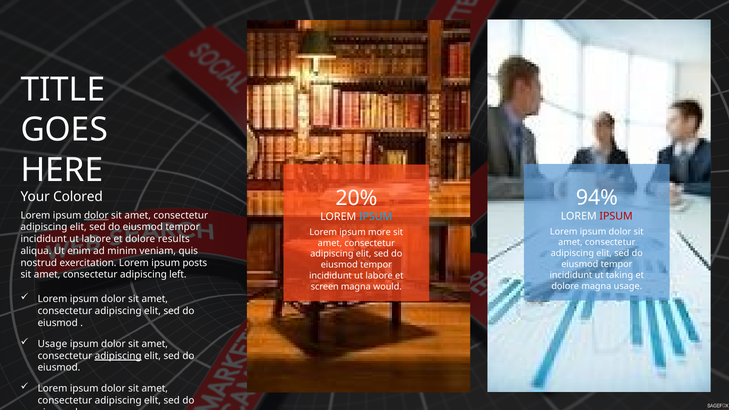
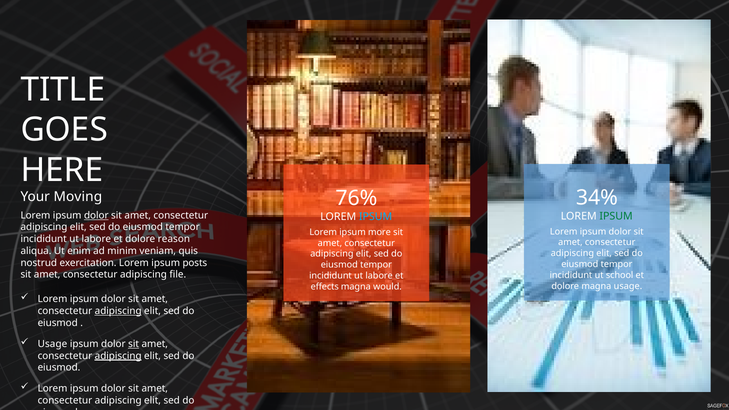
94%: 94% -> 34% (597, 198)
20%: 20% -> 76% (356, 198)
Colored: Colored -> Moving (78, 197)
IPSUM colour: red -> green (616, 216)
results: results -> reason (174, 239)
left: left -> file (178, 275)
taking: taking -> school (620, 275)
screen: screen -> effects (325, 287)
adipiscing underline: none -> present (118, 311)
sit underline: none -> present (134, 344)
